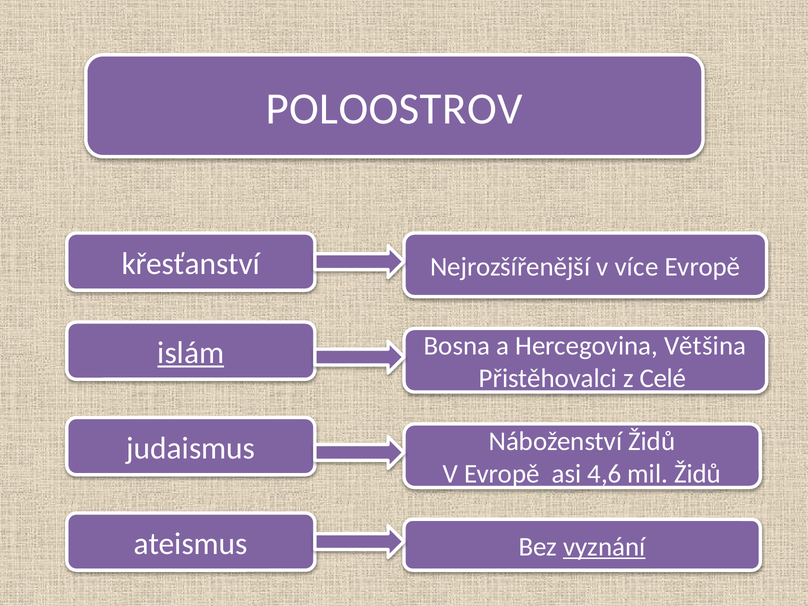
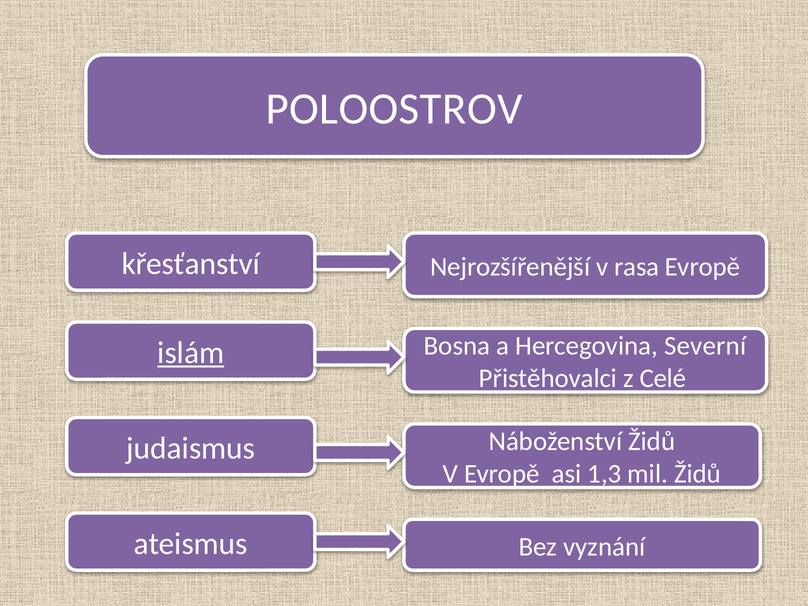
více: více -> rasa (637, 267)
Většina: Většina -> Severní (705, 346)
4,6: 4,6 -> 1,3 (604, 474)
vyznání underline: present -> none (604, 547)
